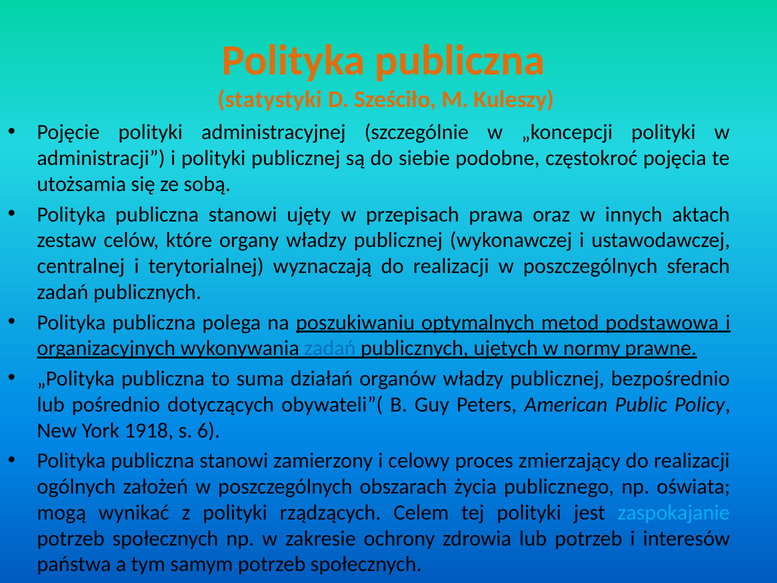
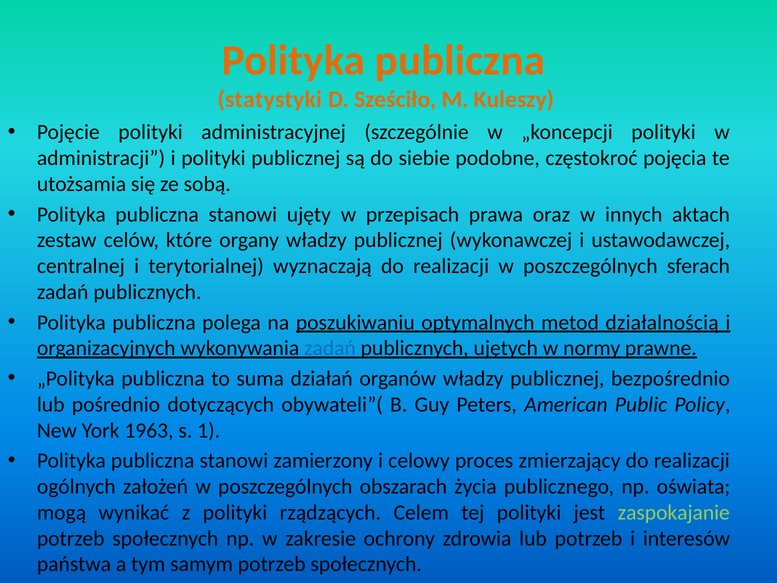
podstawowa: podstawowa -> działalnością (662, 322)
1918: 1918 -> 1963 (149, 430)
6: 6 -> 1 (209, 430)
zaspokajanie colour: light blue -> light green (674, 512)
